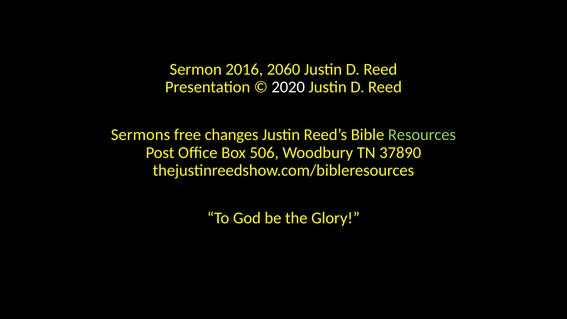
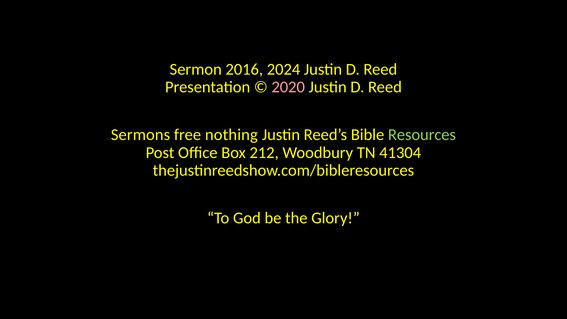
2060: 2060 -> 2024 (284, 69)
2020 colour: white -> pink (288, 87)
changes: changes -> nothing (231, 135)
506: 506 -> 212 (264, 153)
37890: 37890 -> 41304 (400, 153)
